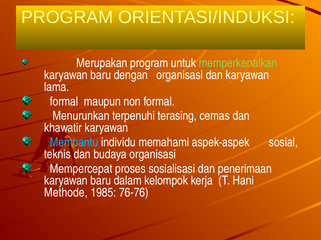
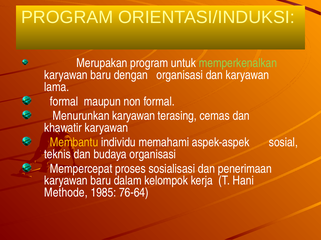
Menurunkan terpenuhi: terpenuhi -> karyawan (134, 116)
Membantu colour: light blue -> yellow (74, 143)
76-76: 76-76 -> 76-64 (134, 193)
